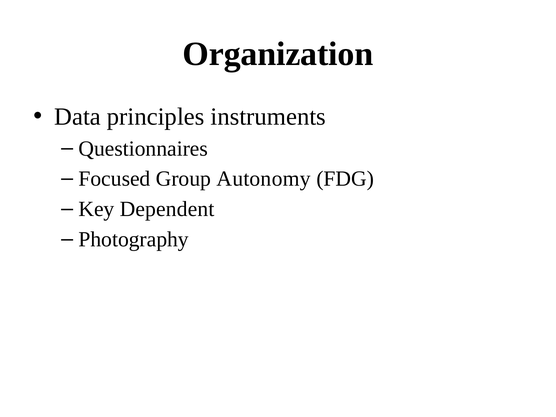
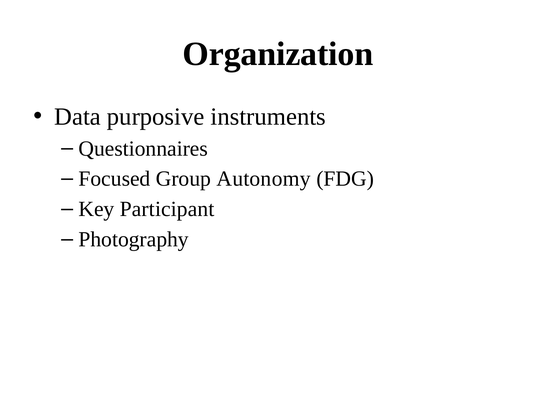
principles: principles -> purposive (156, 117)
Dependent: Dependent -> Participant (167, 209)
